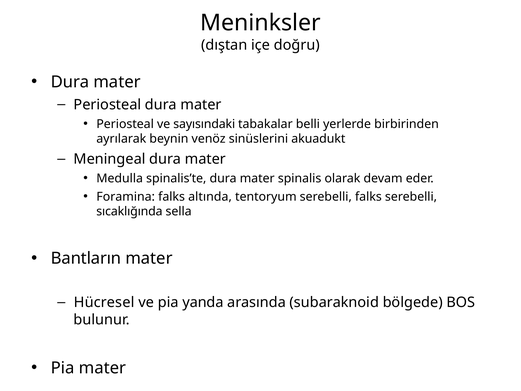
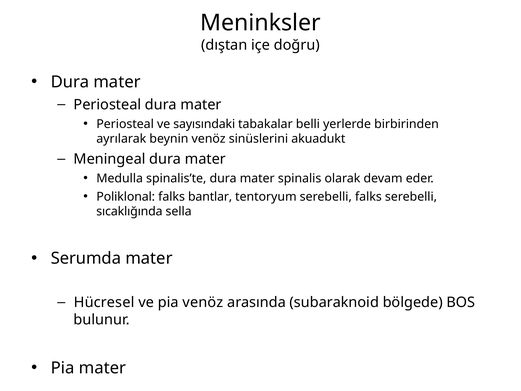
Foramina: Foramina -> Poliklonal (126, 197)
altında: altında -> bantlar (210, 197)
Bantların: Bantların -> Serumda (86, 258)
pia yanda: yanda -> venöz (203, 302)
